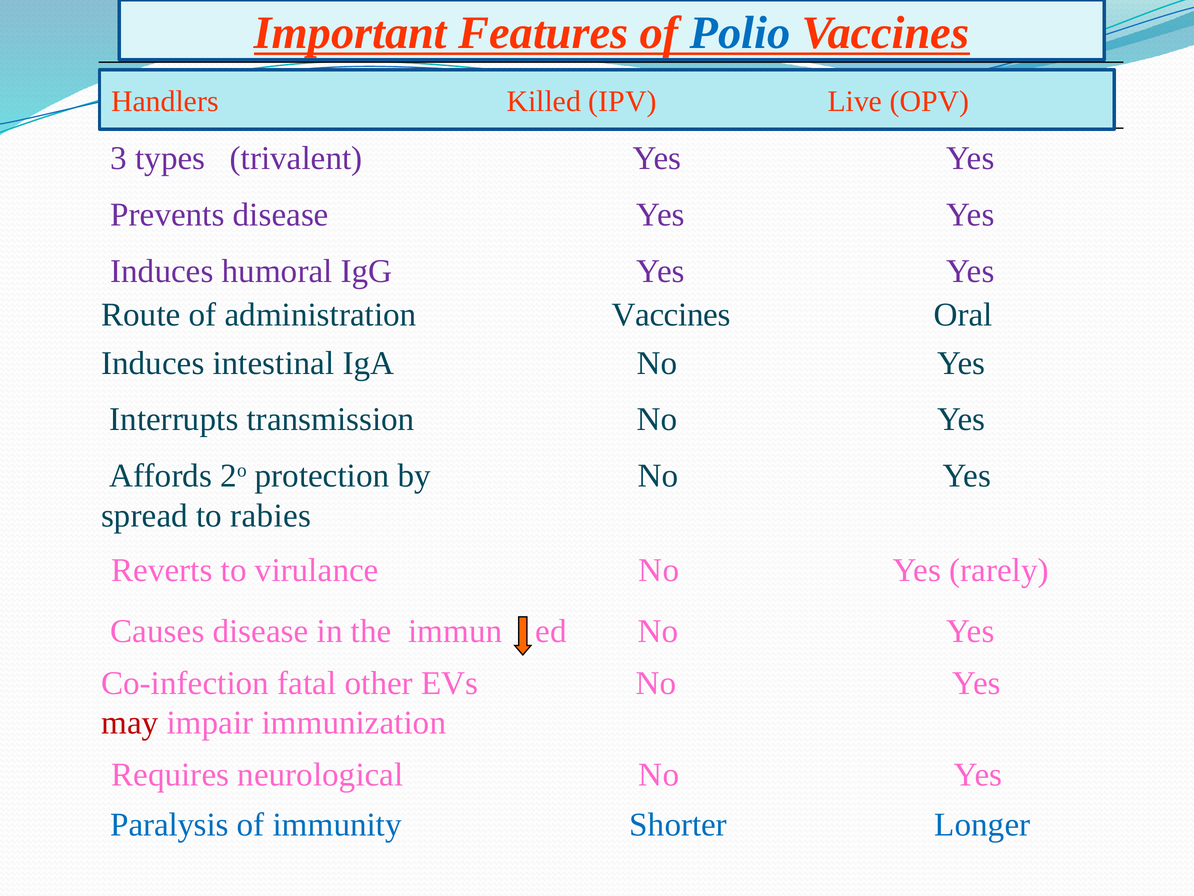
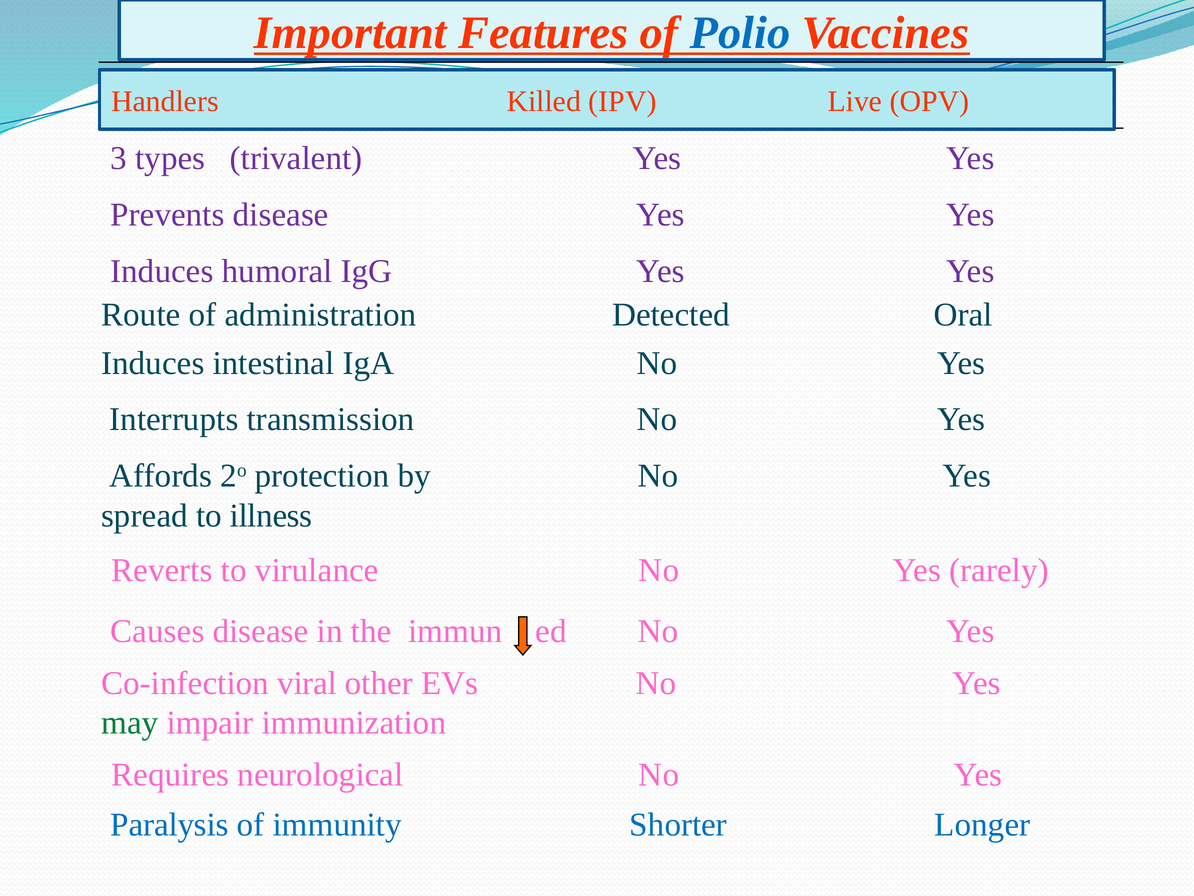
administration Vaccines: Vaccines -> Detected (671, 315)
rabies: rabies -> illness (271, 515)
fatal: fatal -> viral (307, 683)
may colour: red -> green (130, 723)
